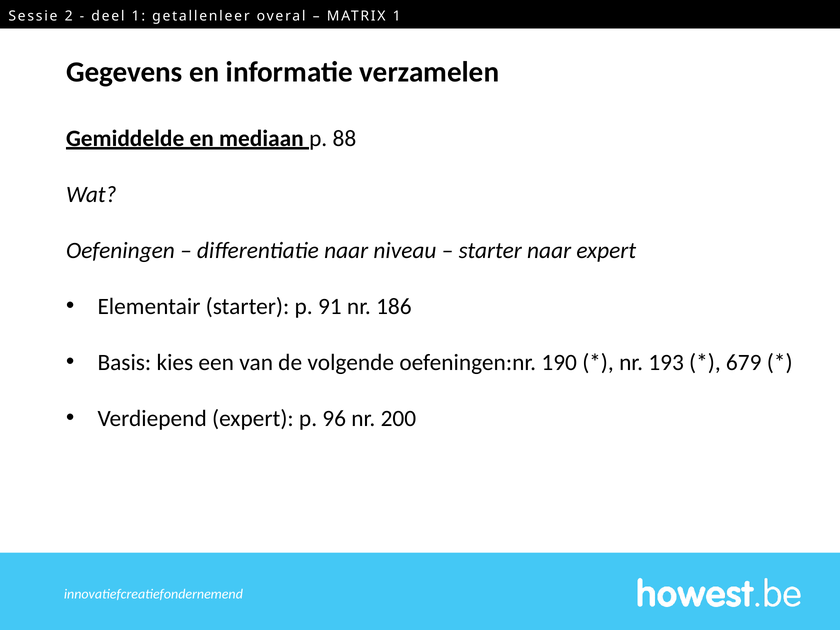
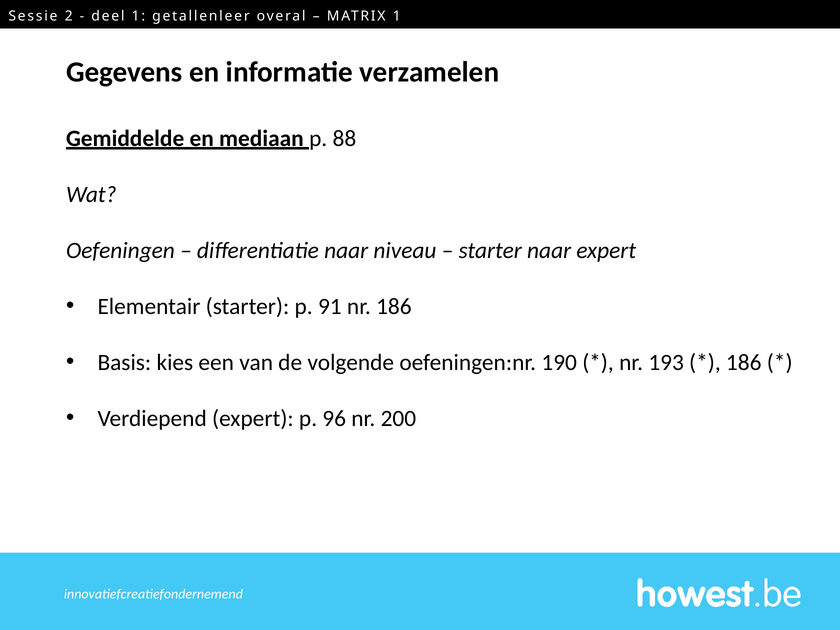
679: 679 -> 186 (744, 362)
